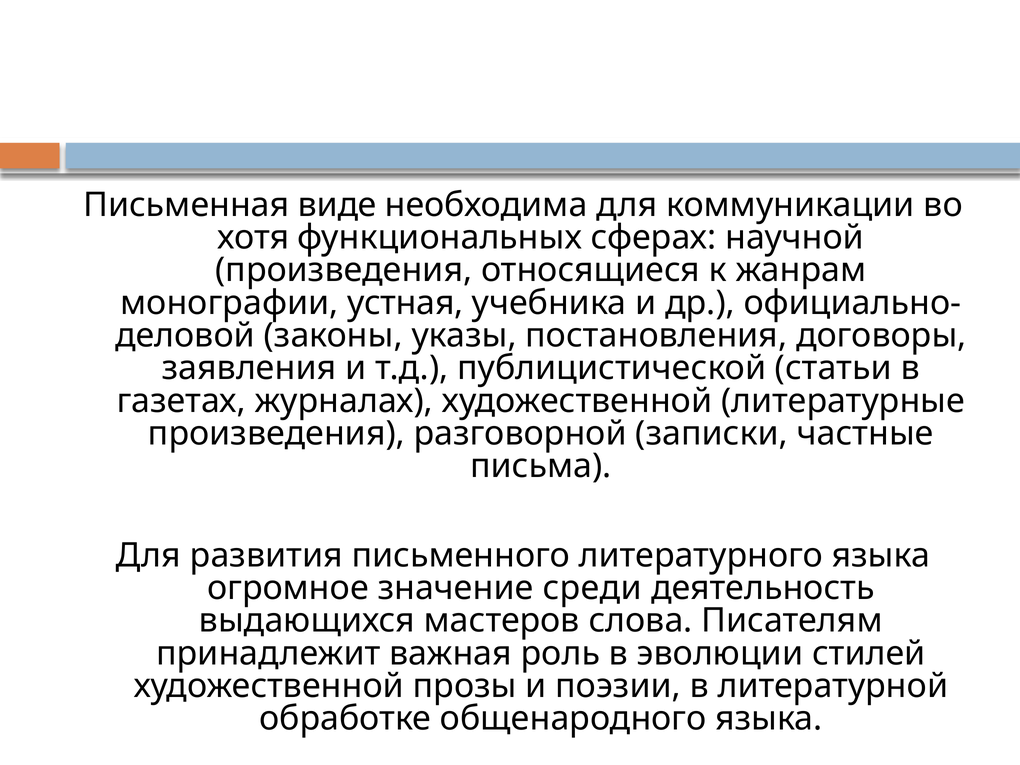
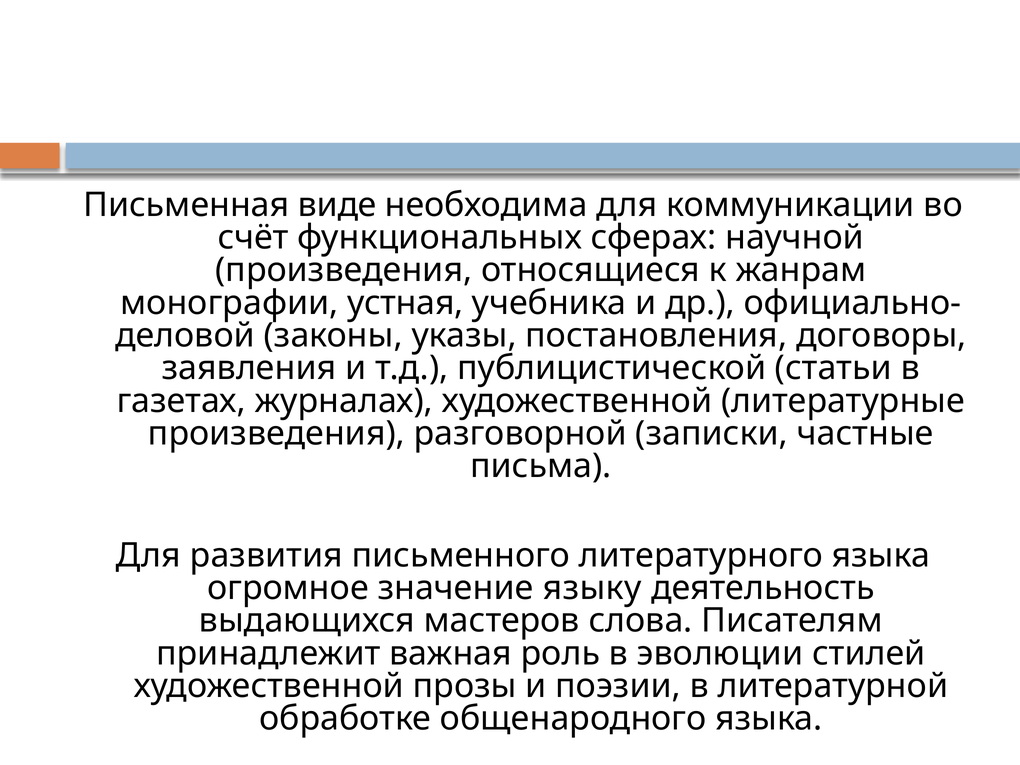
хотя: хотя -> счёт (253, 238)
среди: среди -> языку (592, 588)
